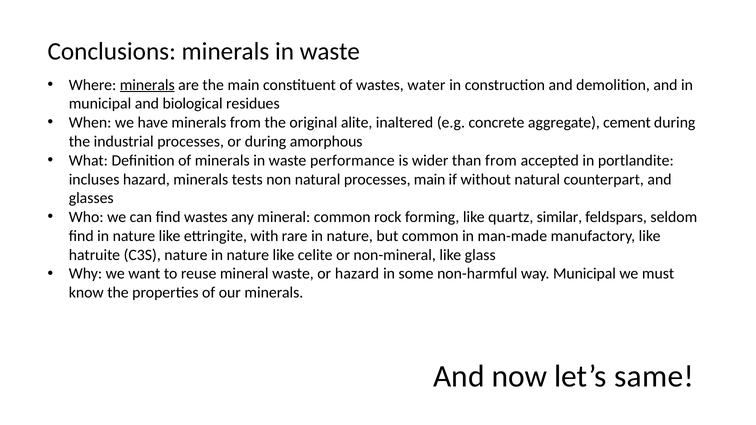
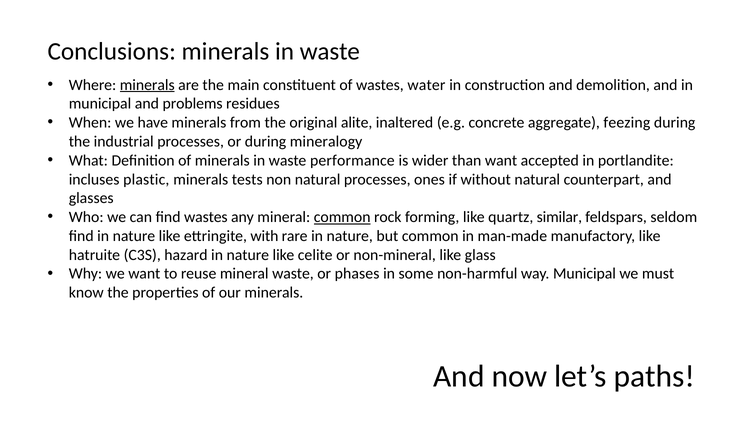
biological: biological -> problems (193, 104)
cement: cement -> feezing (627, 123)
amorphous: amorphous -> mineralogy (326, 142)
than from: from -> want (501, 161)
incluses hazard: hazard -> plastic (146, 179)
processes main: main -> ones (430, 179)
common underline: none -> present (342, 217)
C3S nature: nature -> hazard (186, 255)
or hazard: hazard -> phases (357, 274)
same: same -> paths (654, 377)
